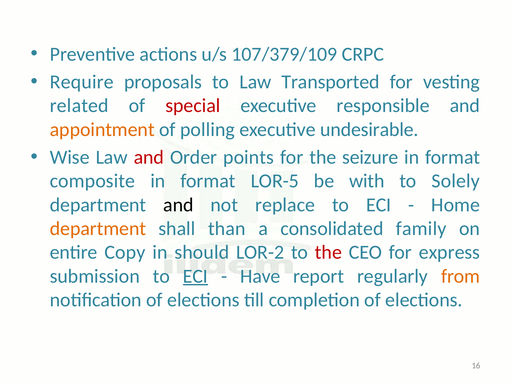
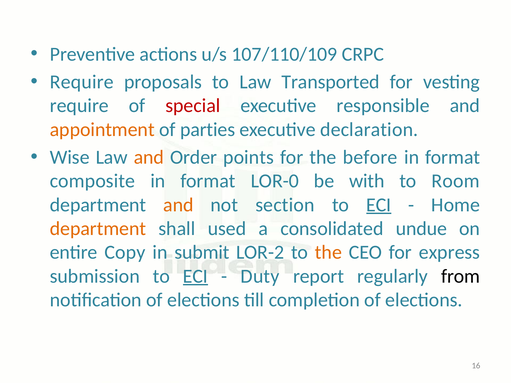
107/379/109: 107/379/109 -> 107/110/109 (284, 54)
related: related -> require (79, 106)
polling: polling -> parties (208, 130)
undesirable: undesirable -> declaration (369, 130)
and colour: red -> orange (149, 157)
seizure: seizure -> before (370, 157)
LOR-5: LOR-5 -> LOR-0 (275, 181)
Solely: Solely -> Room (456, 181)
and colour: black -> orange (178, 205)
replace: replace -> section (285, 205)
ECI underline: none -> present (379, 205)
than: than -> used (227, 229)
family: family -> undue (421, 229)
should: should -> submit (202, 253)
the colour: red -> orange (328, 253)
Have: Have -> Duty (260, 276)
from colour: orange -> black (461, 276)
